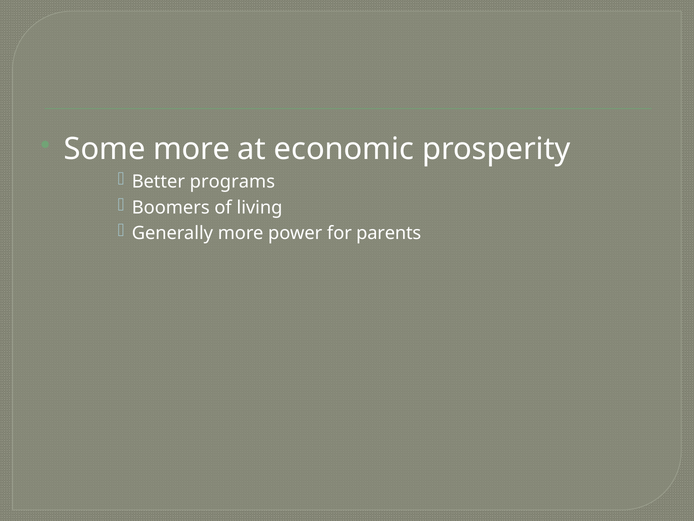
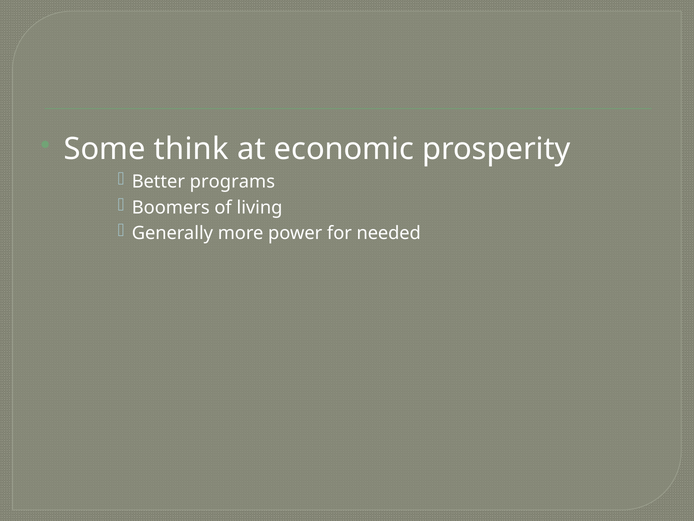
Some more: more -> think (191, 149)
parents: parents -> needed (389, 233)
